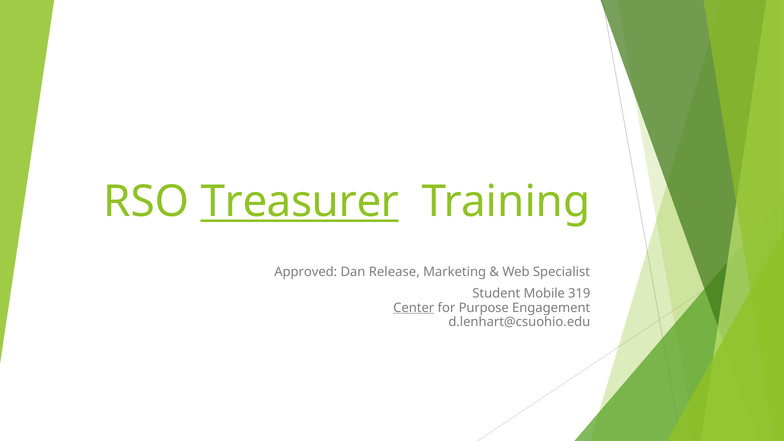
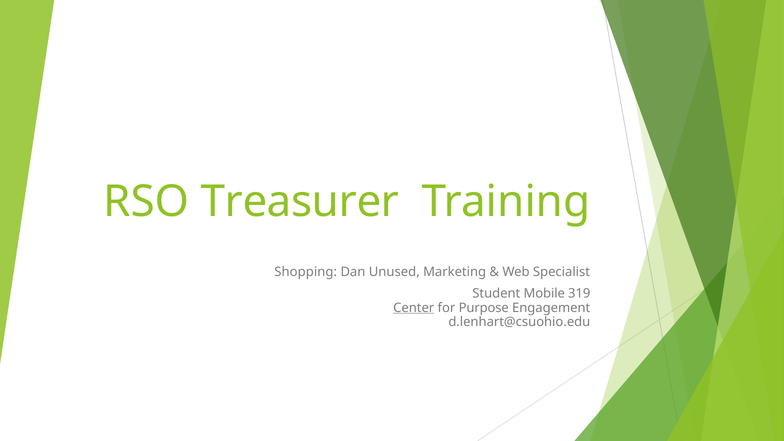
Treasurer underline: present -> none (300, 202)
Approved: Approved -> Shopping (306, 272)
Release: Release -> Unused (394, 272)
